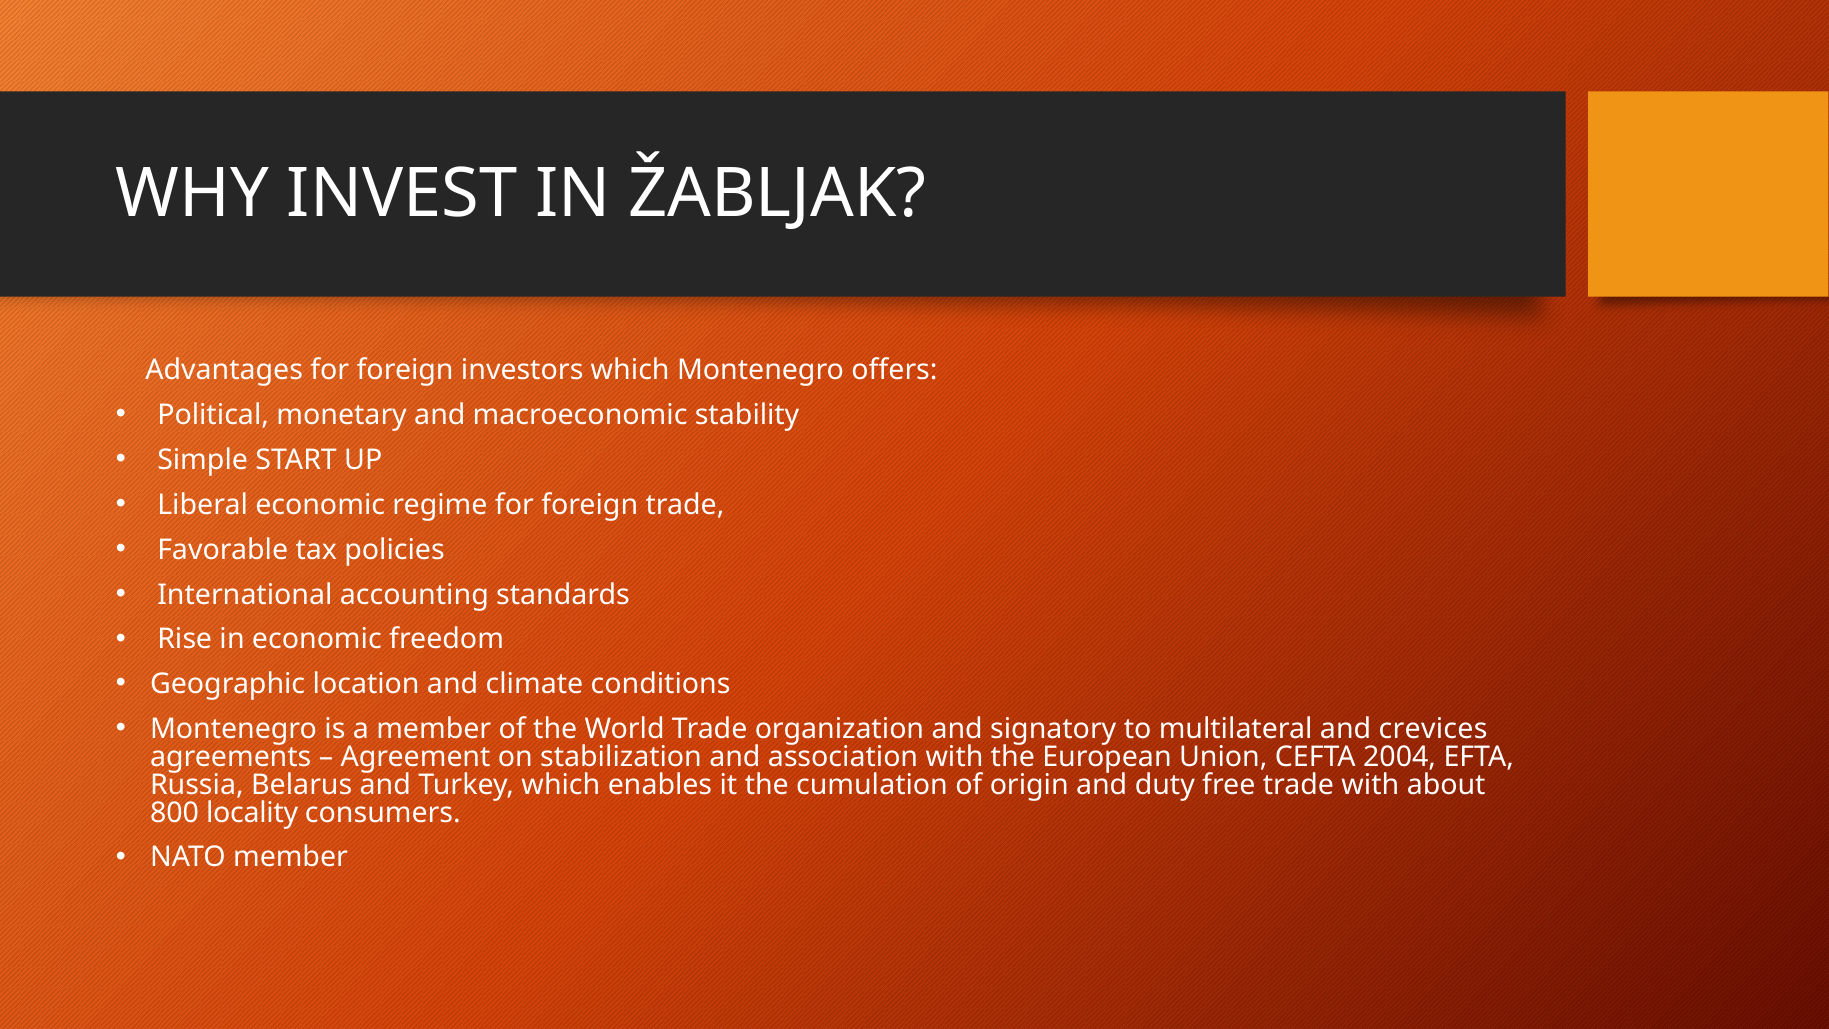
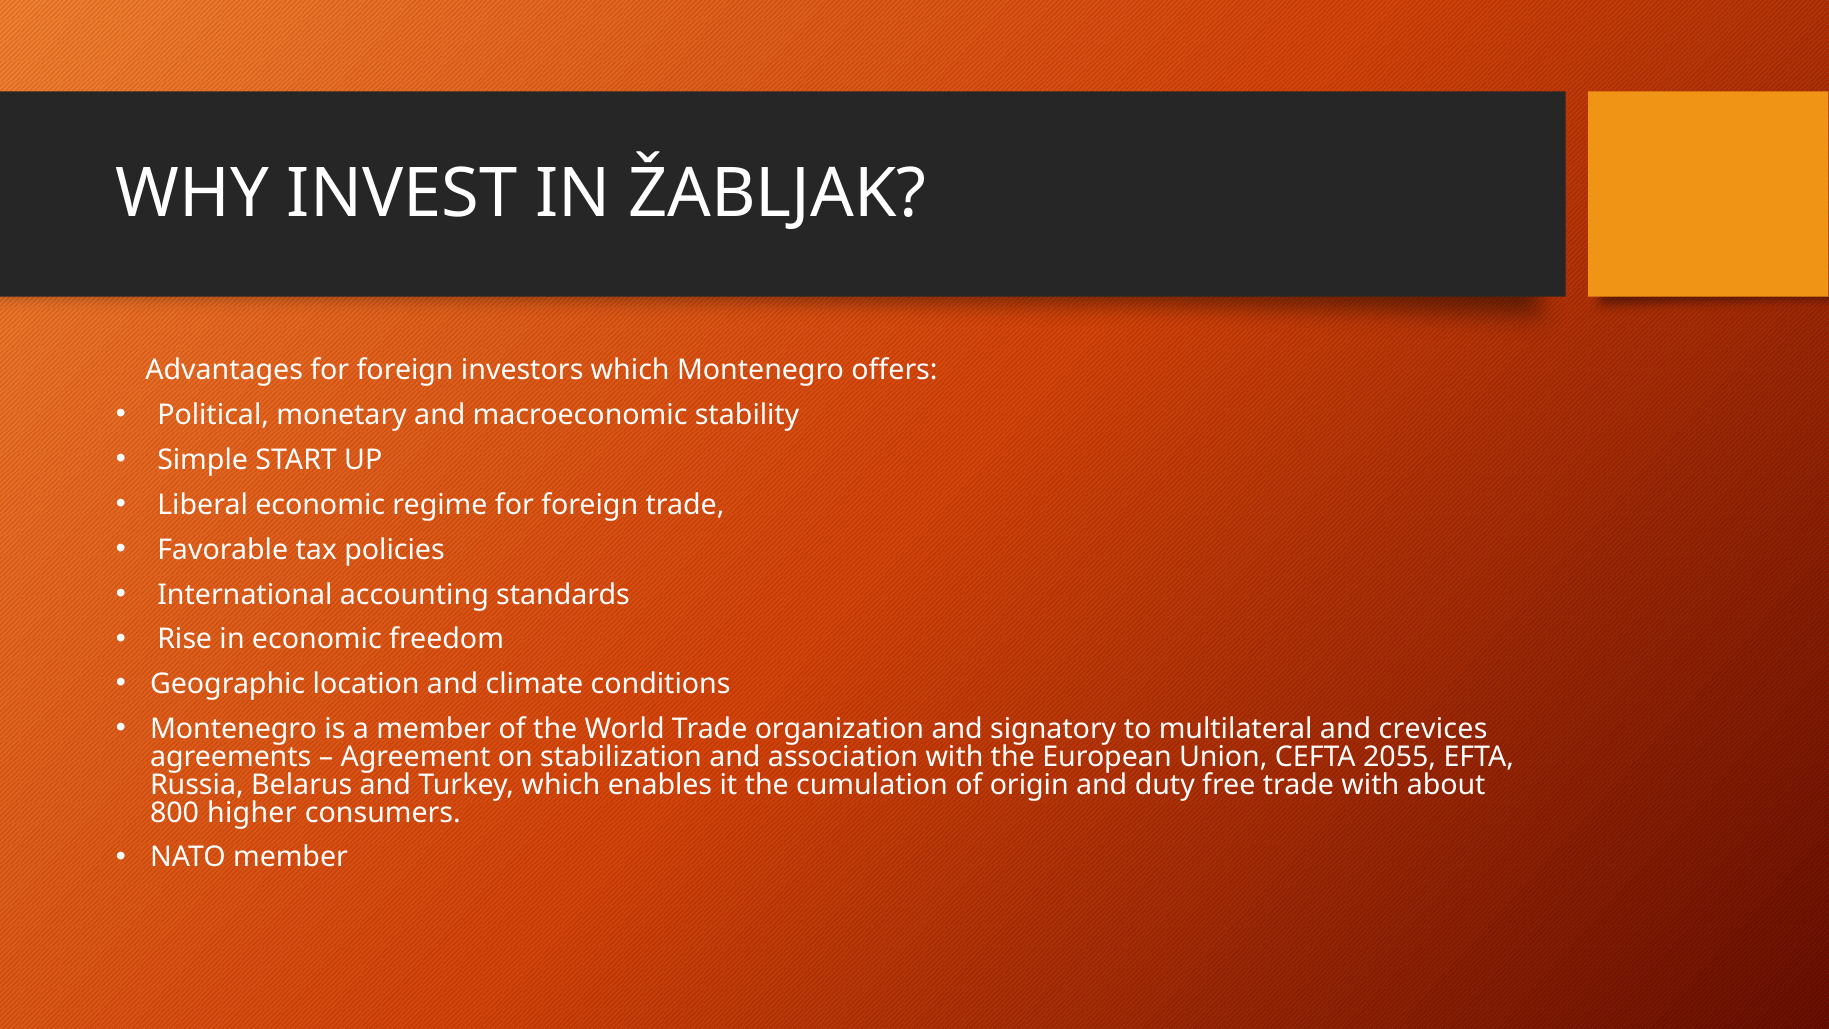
2004: 2004 -> 2055 (1400, 757)
locality: locality -> higher (252, 812)
